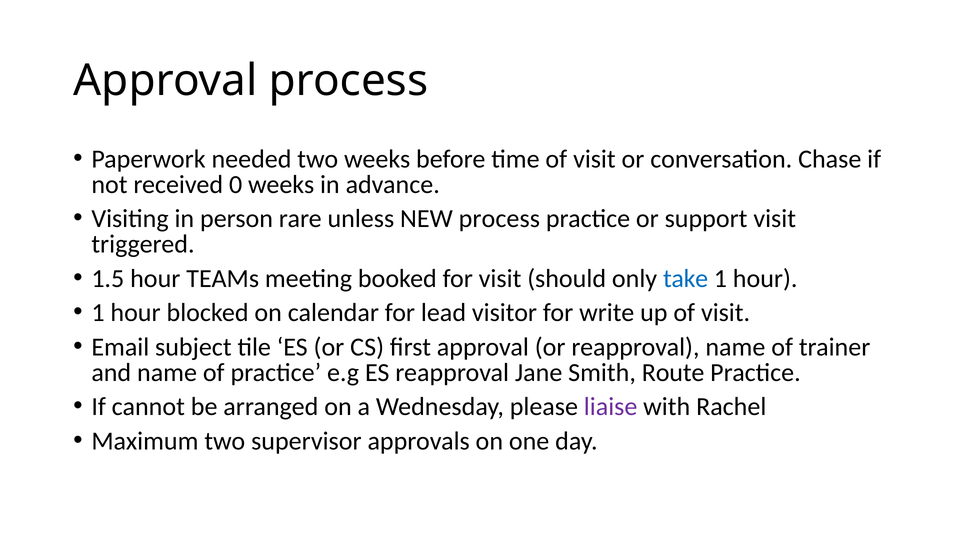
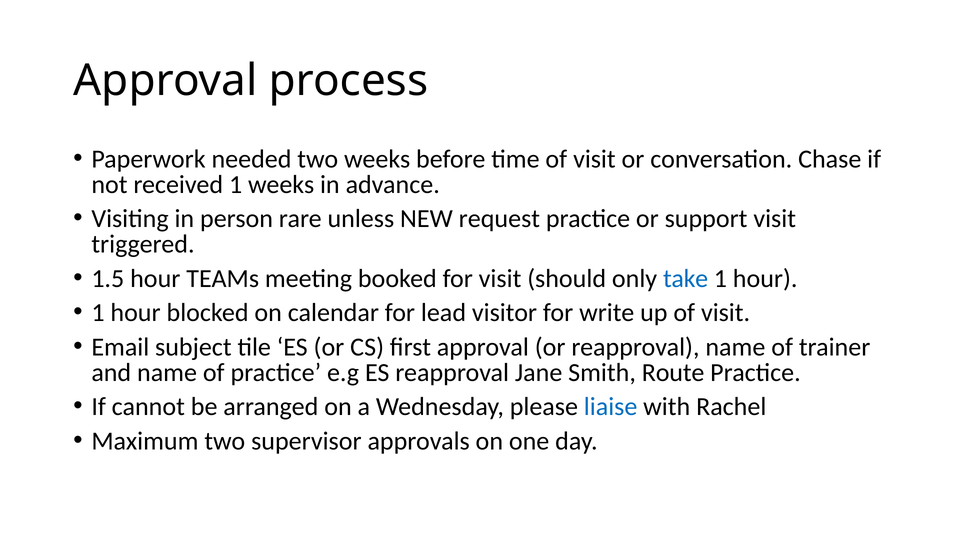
received 0: 0 -> 1 (236, 185)
NEW process: process -> request (499, 219)
liaise colour: purple -> blue (611, 407)
